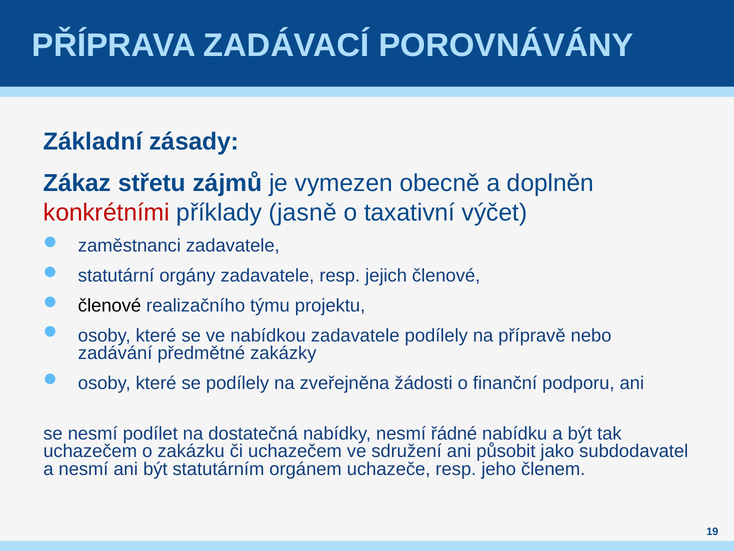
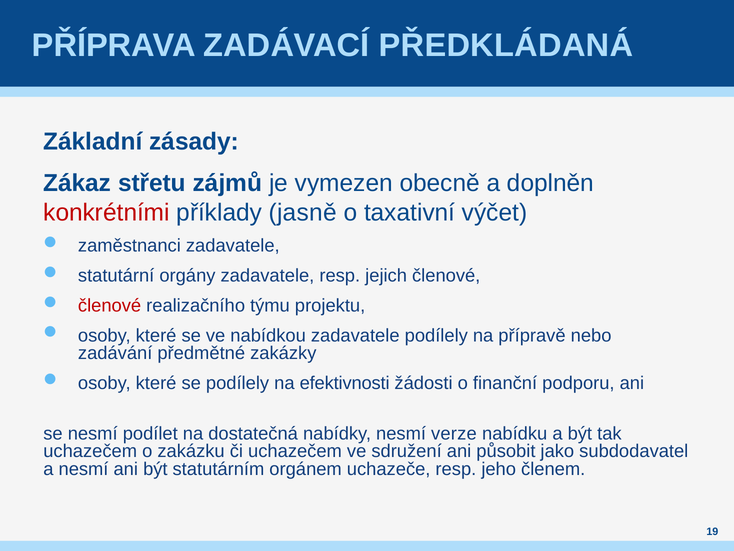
POROVNÁVÁNY: POROVNÁVÁNY -> PŘEDKLÁDANÁ (506, 46)
členové colour: black -> red (110, 305)
zveřejněna: zveřejněna -> efektivnosti (345, 383)
řádné: řádné -> verze (454, 433)
